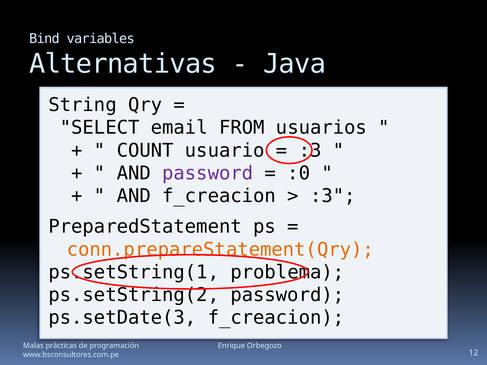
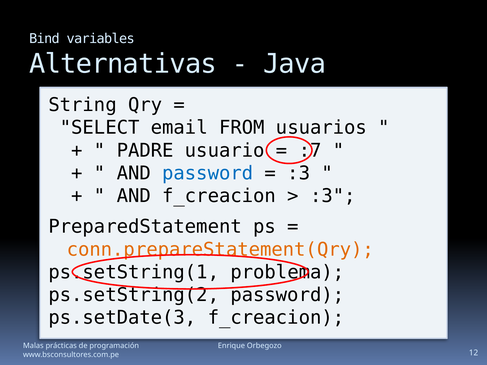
COUNT: COUNT -> PADRE (145, 151)
:3: :3 -> :7 (310, 151)
password colour: purple -> blue (208, 173)
:0: :0 -> :3 (299, 173)
